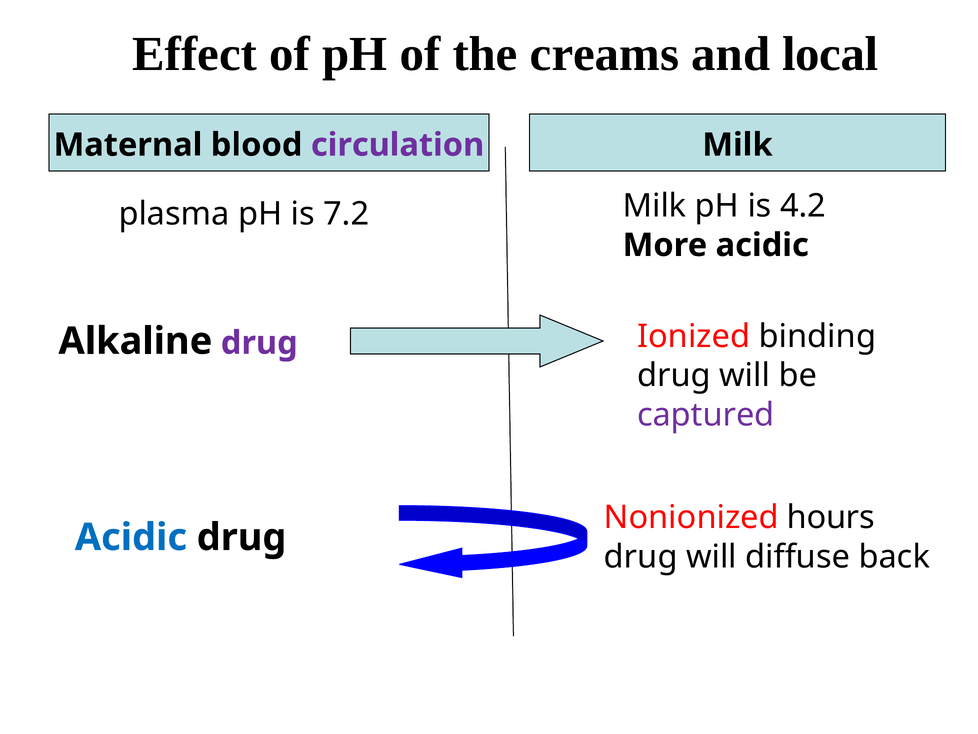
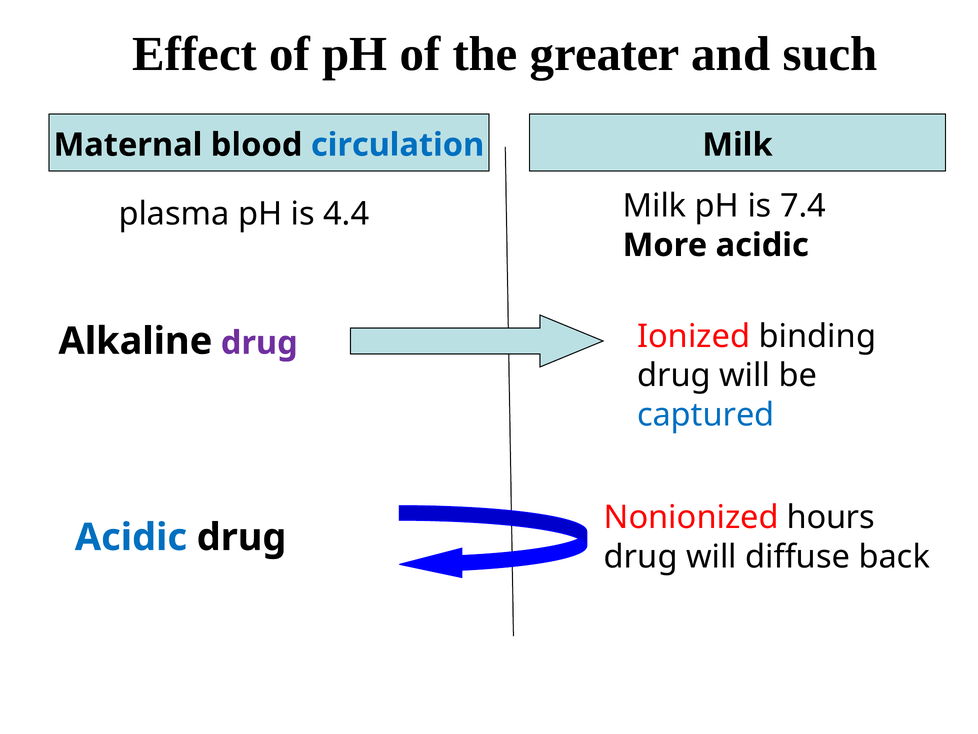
creams: creams -> greater (605, 54)
local: local -> such (830, 54)
circulation colour: purple -> blue (398, 145)
7.2: 7.2 -> 4.4 (346, 214)
4.2: 4.2 -> 7.4 (803, 206)
captured colour: purple -> blue (706, 415)
